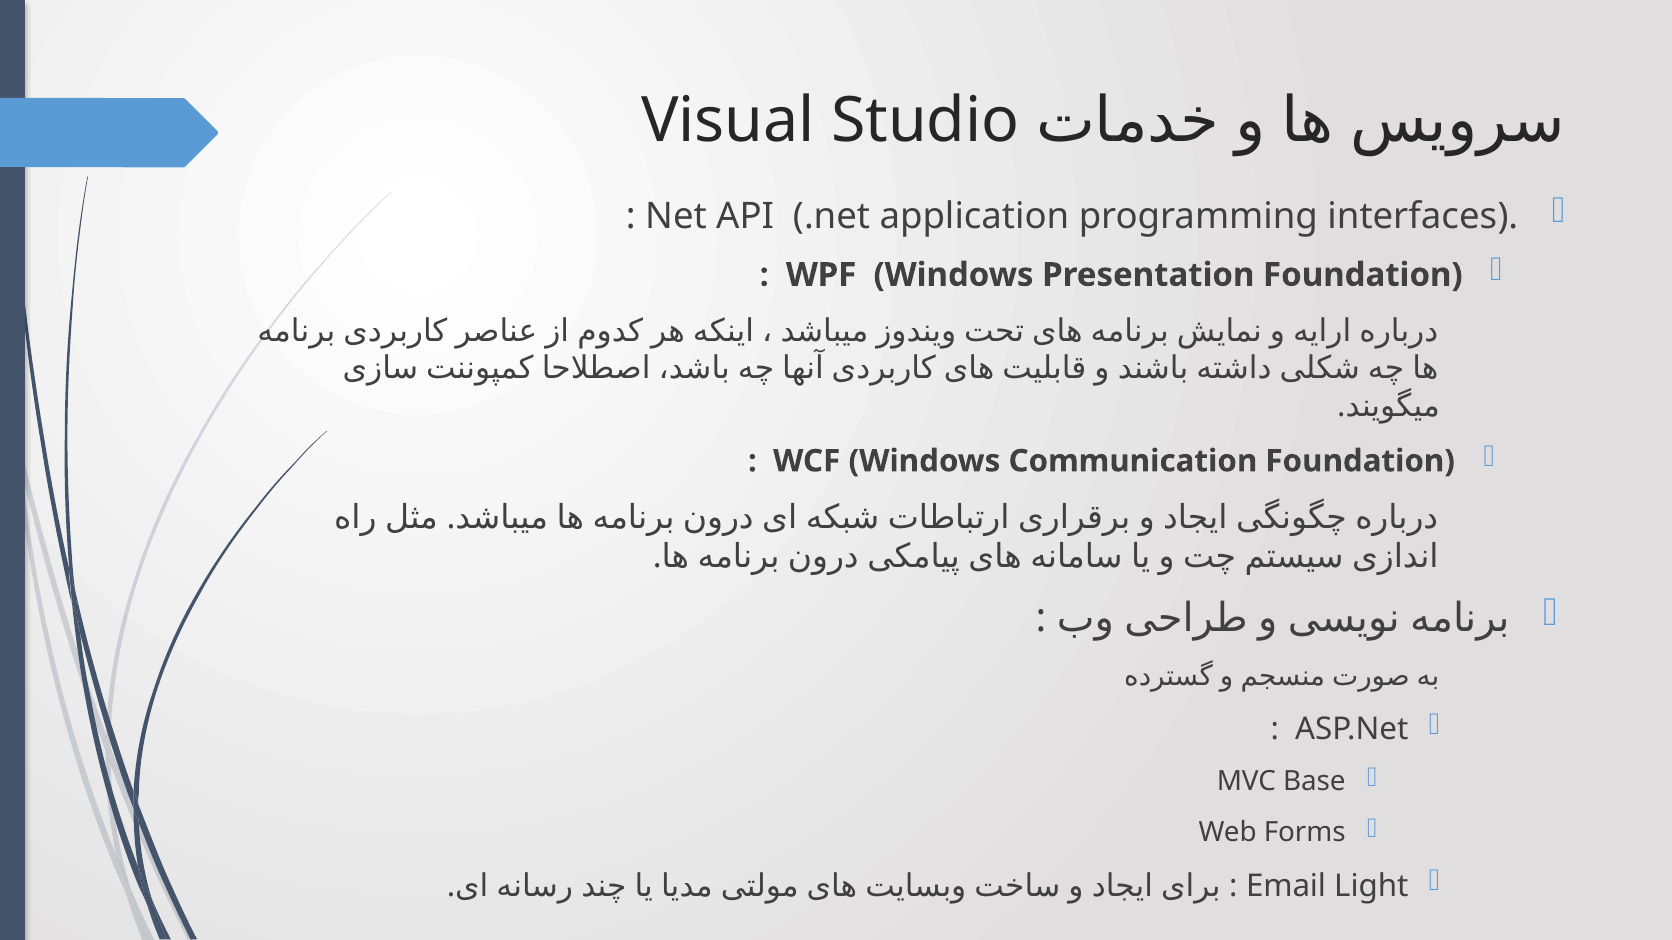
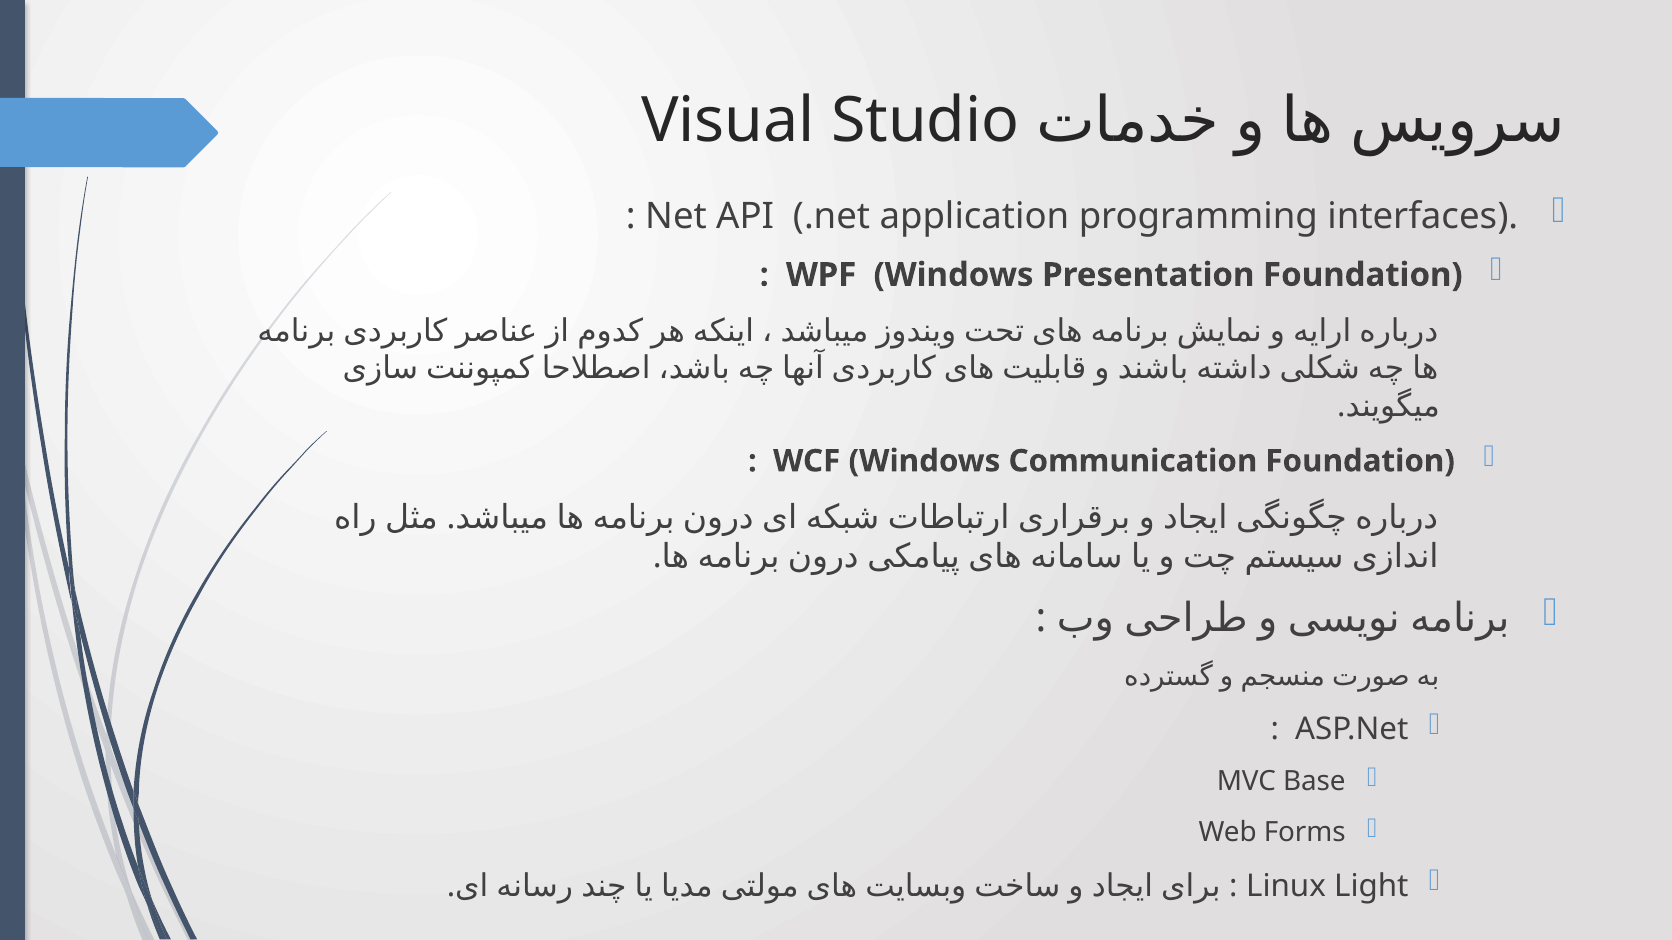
Email: Email -> Linux (1286, 886)
